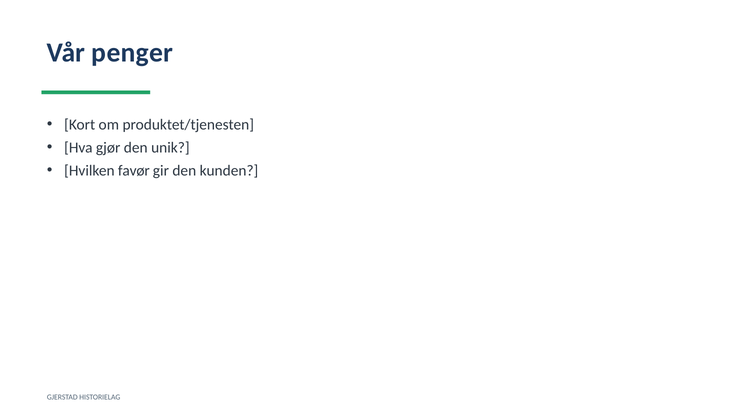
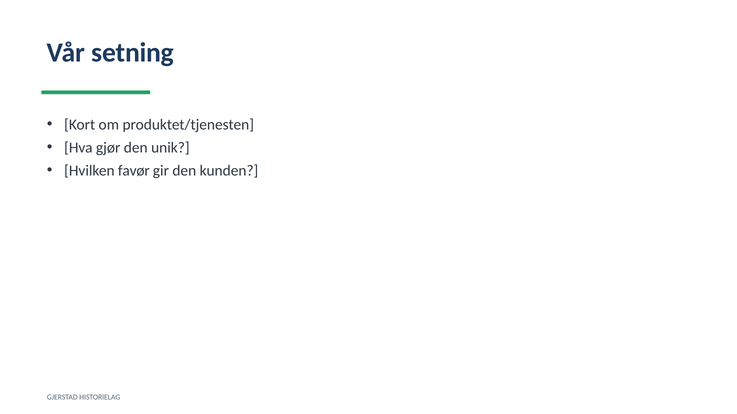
penger: penger -> setning (133, 53)
